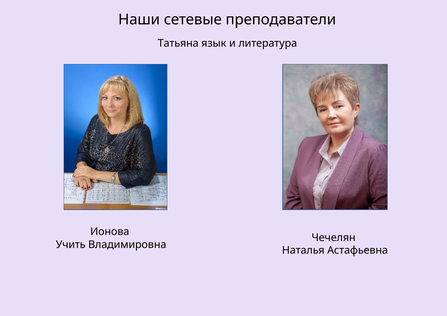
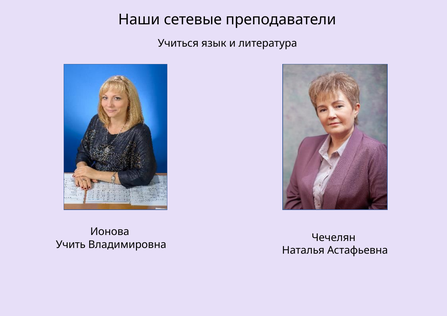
Татьяна: Татьяна -> Учиться (178, 43)
